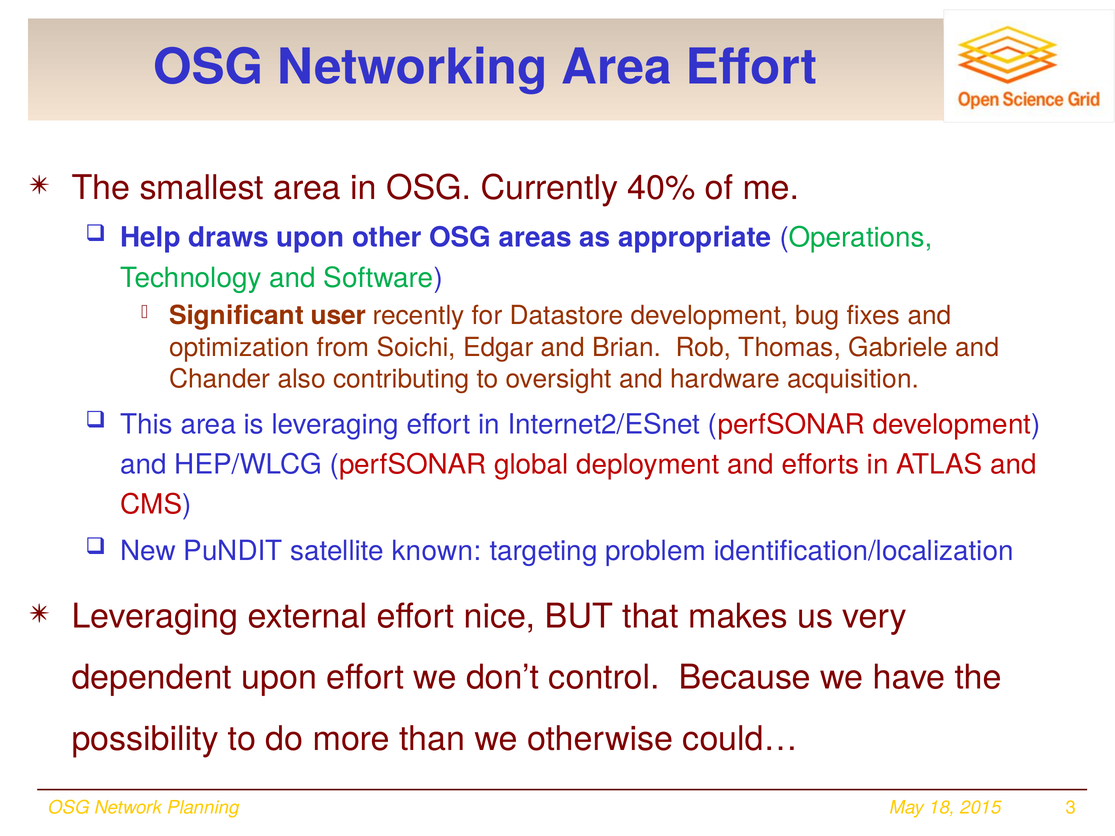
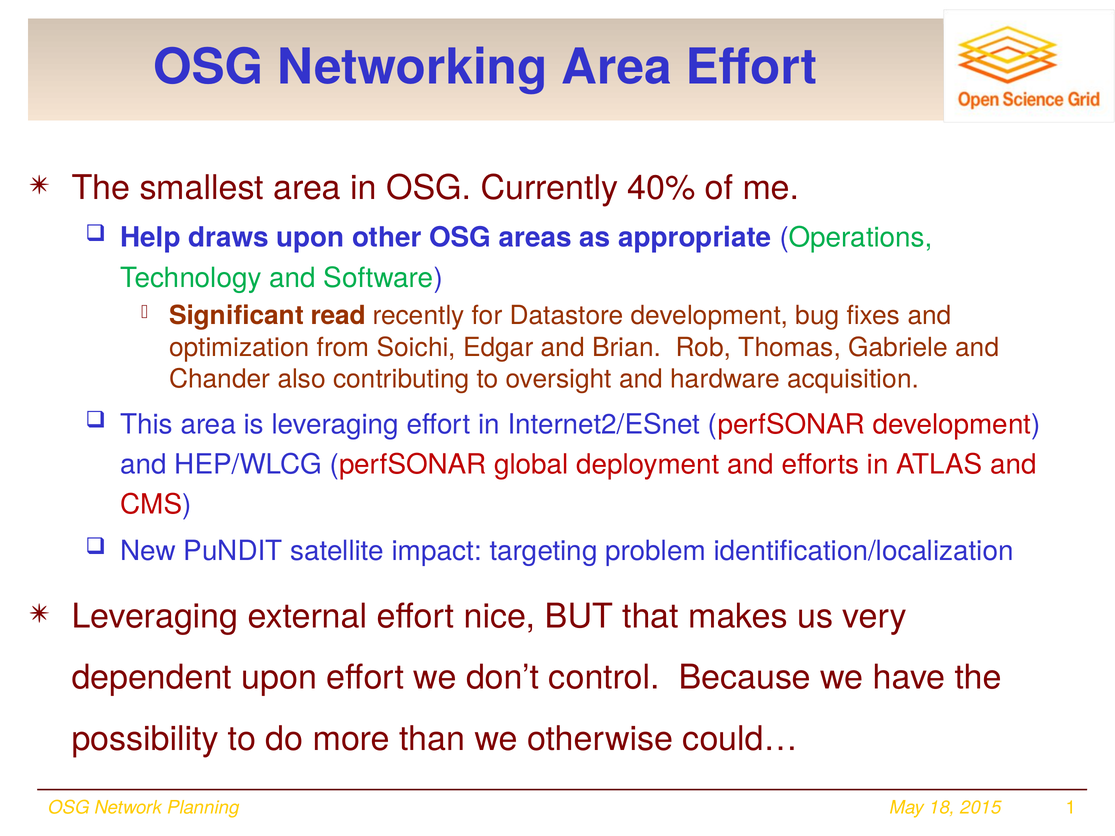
user: user -> read (338, 316)
known: known -> impact (437, 551)
3: 3 -> 1 (1071, 808)
